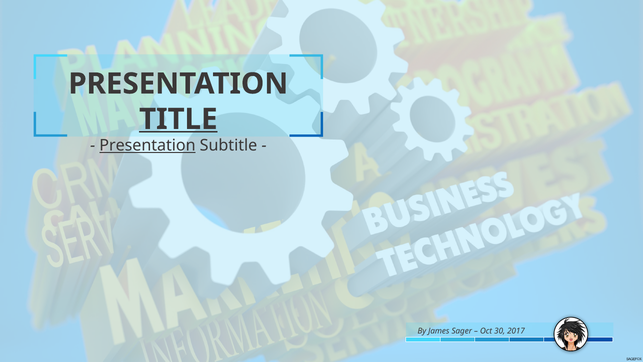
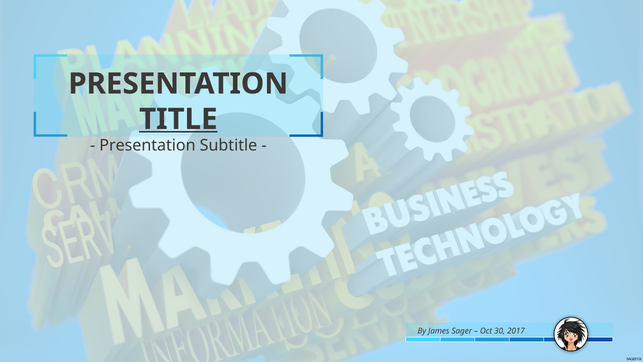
Presentation underline: present -> none (147, 145)
